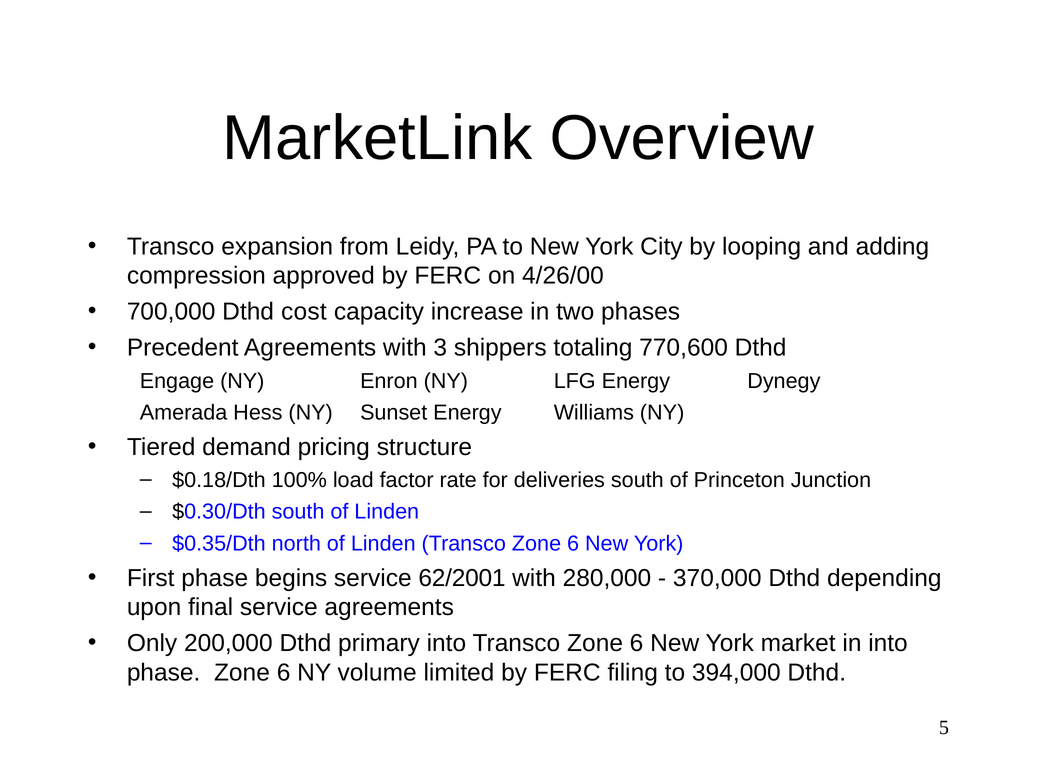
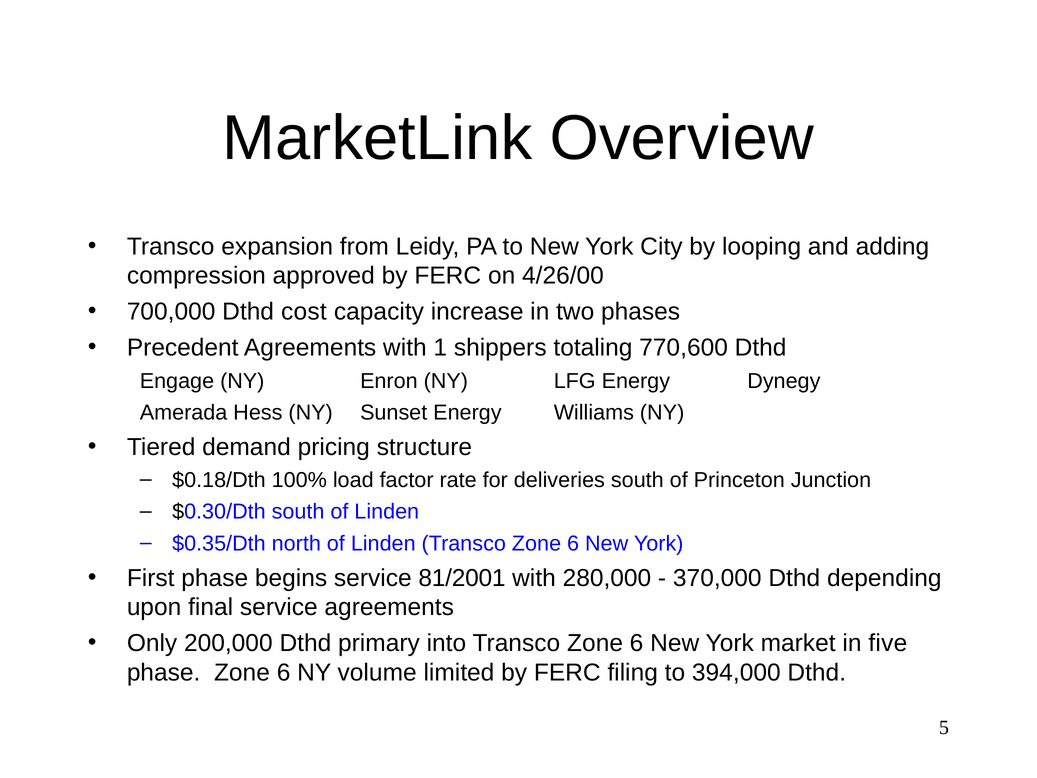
3: 3 -> 1 (440, 348)
62/2001: 62/2001 -> 81/2001 (462, 578)
in into: into -> five (888, 643)
